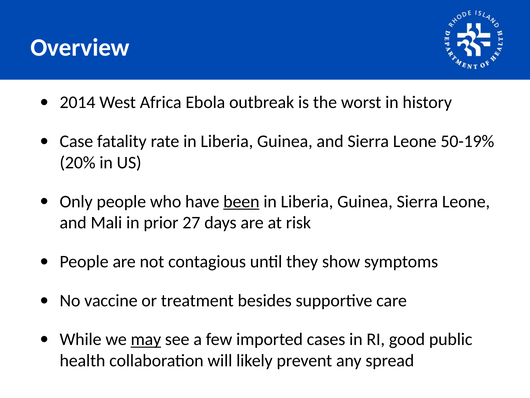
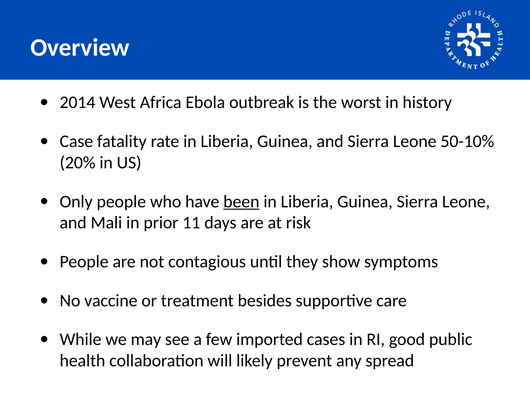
50-19%: 50-19% -> 50-10% (467, 141)
27: 27 -> 11 (191, 222)
may underline: present -> none (146, 339)
